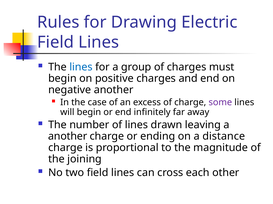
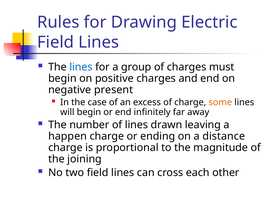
negative another: another -> present (114, 90)
some colour: purple -> orange (220, 103)
another: another -> happen (68, 137)
